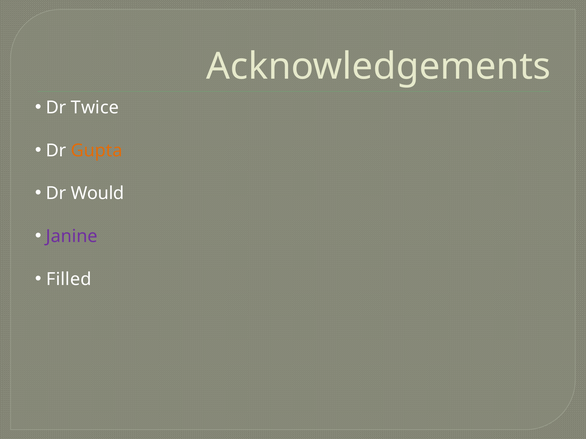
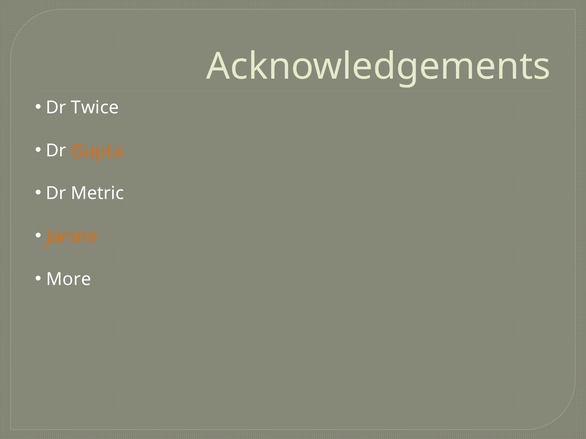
Would: Would -> Metric (98, 194)
Janine colour: purple -> orange (72, 237)
Filled: Filled -> More (69, 280)
